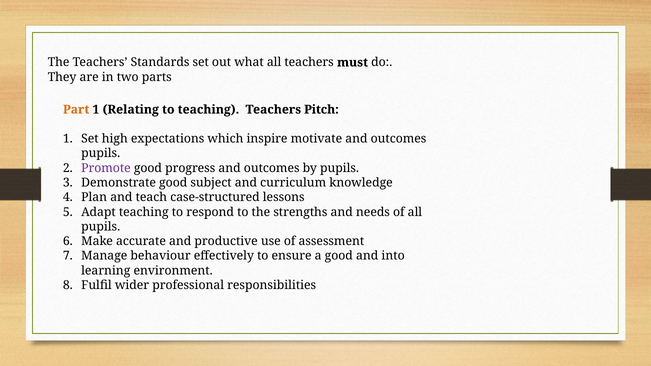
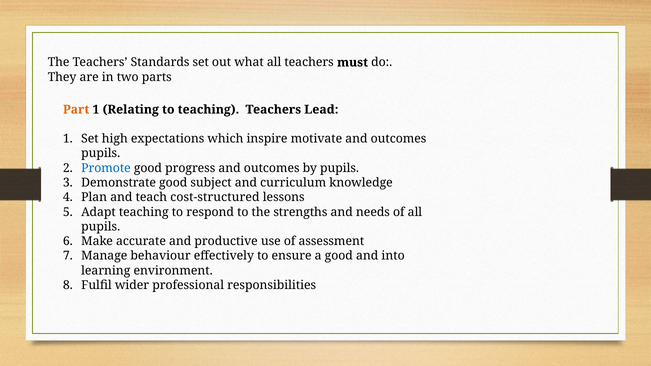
Pitch: Pitch -> Lead (321, 110)
Promote colour: purple -> blue (106, 168)
case-structured: case-structured -> cost-structured (215, 197)
